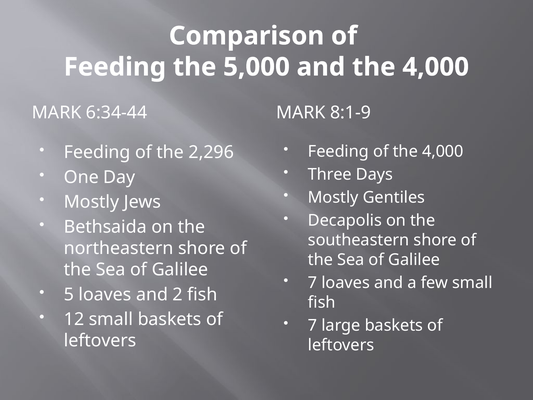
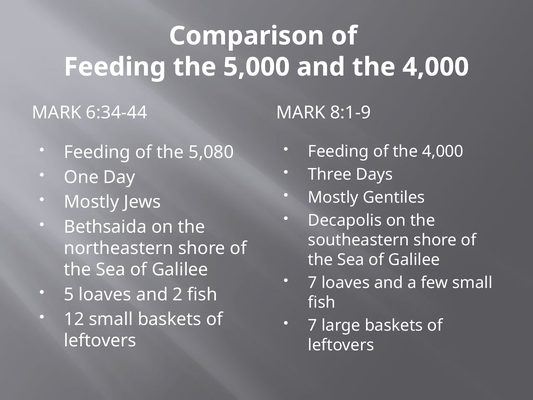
2,296: 2,296 -> 5,080 (211, 152)
